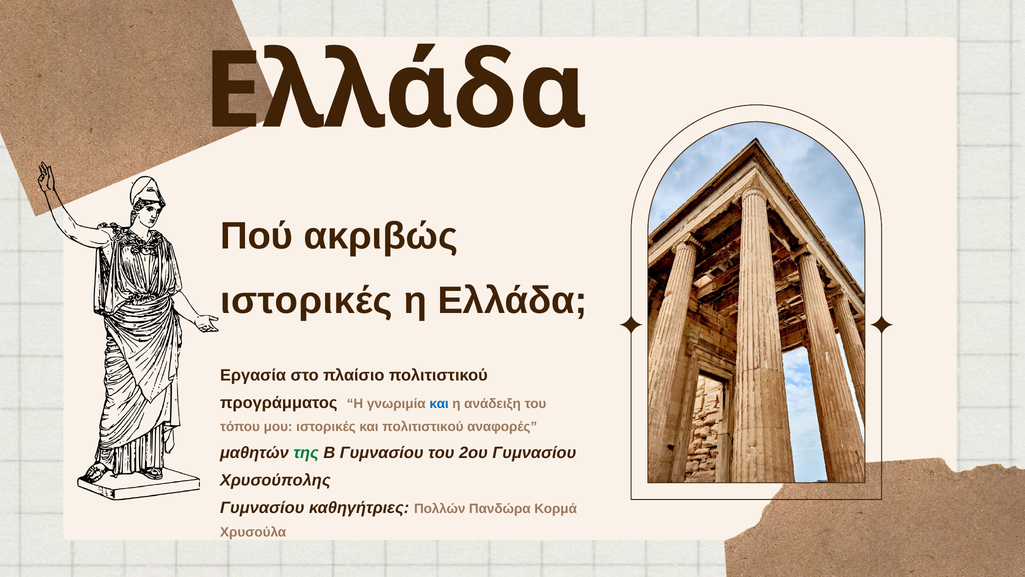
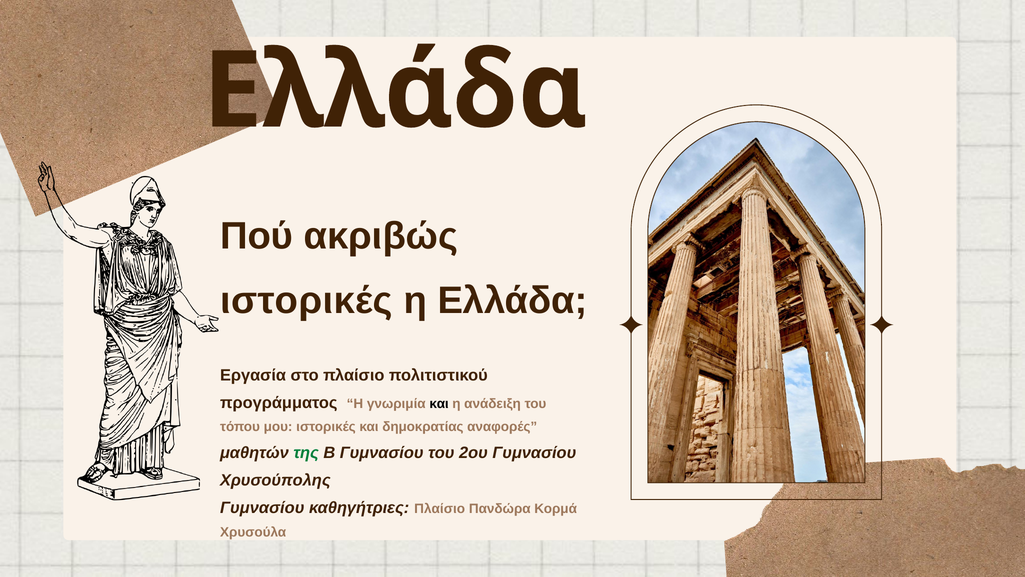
και colour: blue -> black (439, 403)
και πολιτιστικού: πολιτιστικού -> δημοκρατίας (423, 427)
καθηγήτριες Πολλών: Πολλών -> Πλαίσιο (440, 509)
